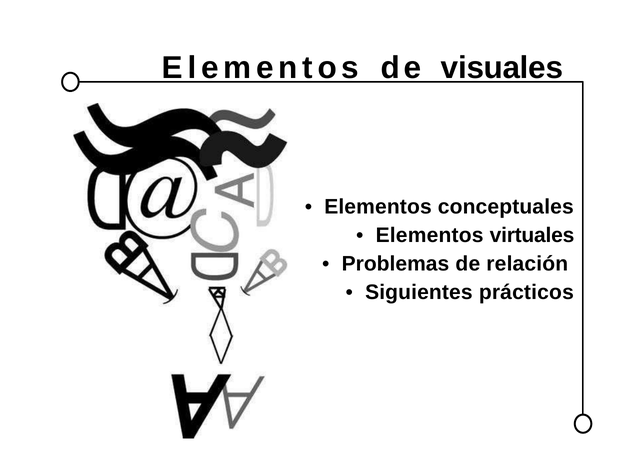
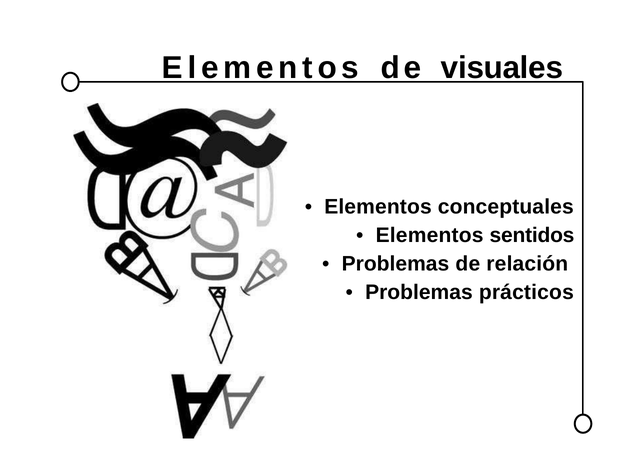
virtuales: virtuales -> sentidos (532, 235)
Siguientes: Siguientes -> Problemas (419, 292)
